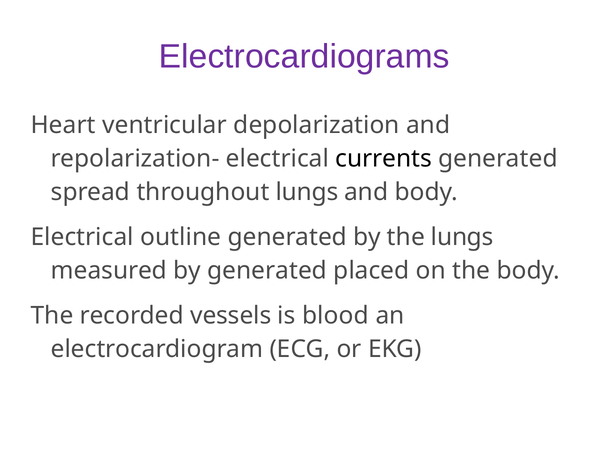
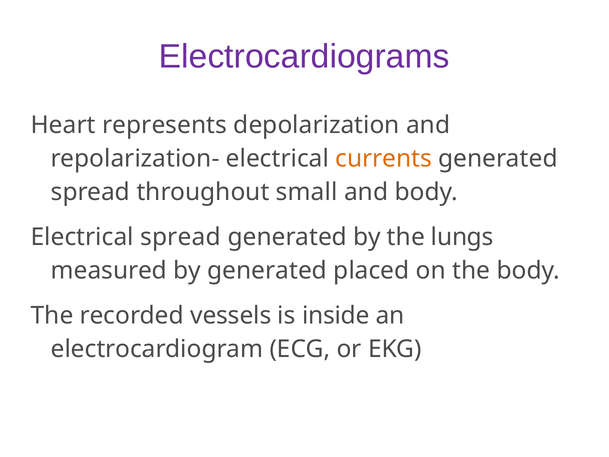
ventricular: ventricular -> represents (165, 125)
currents colour: black -> orange (384, 159)
throughout lungs: lungs -> small (307, 192)
Electrical outline: outline -> spread (181, 237)
blood: blood -> inside (336, 315)
